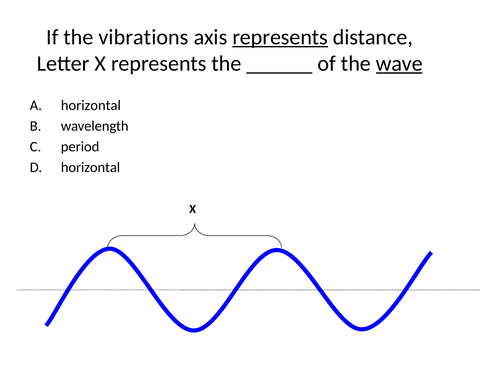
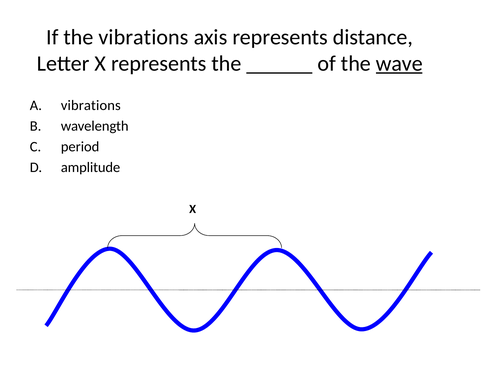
represents underline: present -> none (280, 37)
horizontal: horizontal -> vibrations (91, 106)
horizontal: horizontal -> amplitude (91, 168)
